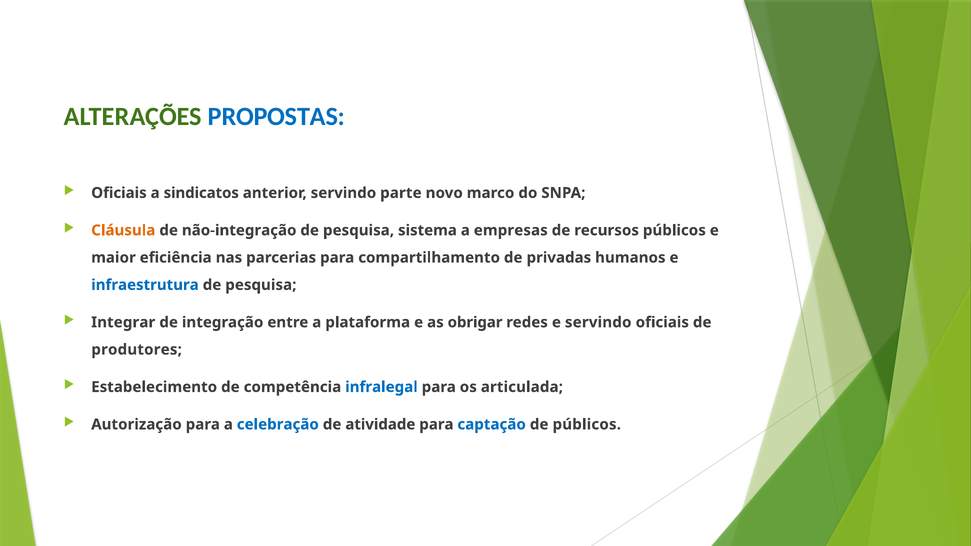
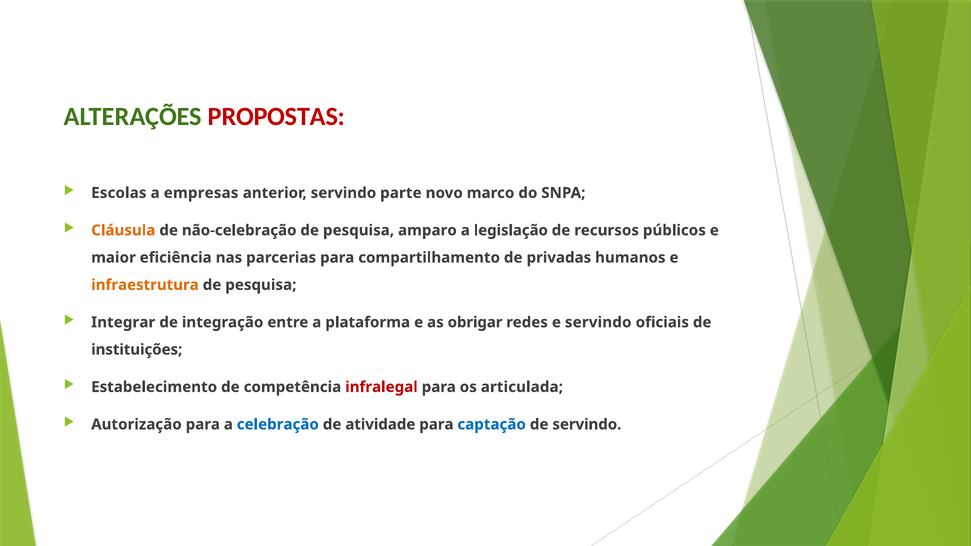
PROPOSTAS colour: blue -> red (276, 117)
Oficiais: Oficiais -> Escolas (119, 193)
sindicatos: sindicatos -> empresas (201, 193)
não-integração: não-integração -> não-celebração (239, 230)
sistema: sistema -> amparo (427, 230)
empresas: empresas -> legislação (511, 230)
infraestrutura colour: blue -> orange (145, 285)
produtores: produtores -> instituições (137, 350)
infralegal colour: blue -> red (381, 387)
de públicos: públicos -> servindo (587, 425)
